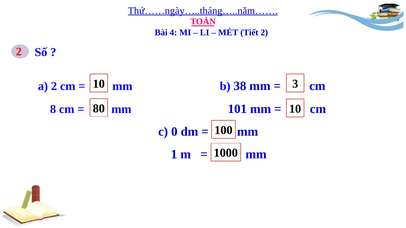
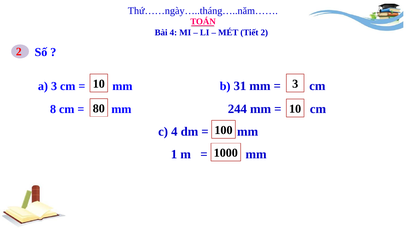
Thứ……ngày…..tháng…..năm…… underline: present -> none (203, 11)
a 2: 2 -> 3 (54, 86)
38: 38 -> 31 (240, 86)
101: 101 -> 244 (237, 109)
c 0: 0 -> 4 (174, 132)
